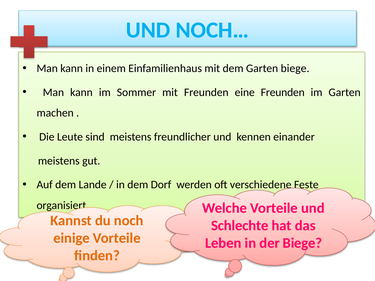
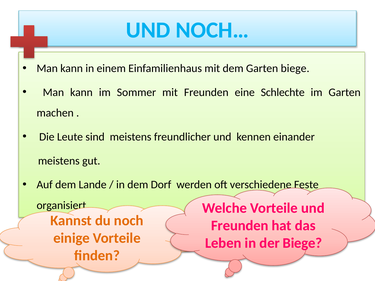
eine Freunden: Freunden -> Schlechte (283, 92)
Schlechte: Schlechte -> Freunden (240, 226)
